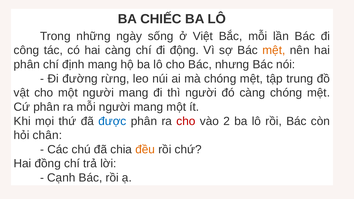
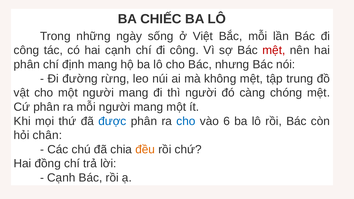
hai càng: càng -> cạnh (118, 50)
chí đi động: động -> công (184, 50)
mệt colour: orange -> red (274, 50)
mà chóng: chóng -> không (220, 79)
cho colour: red -> blue (186, 121)
2: 2 -> 6 (227, 121)
